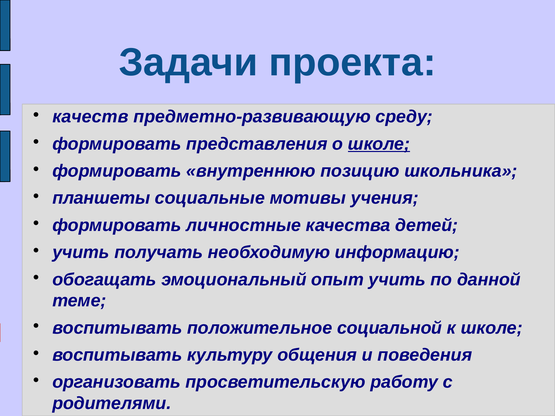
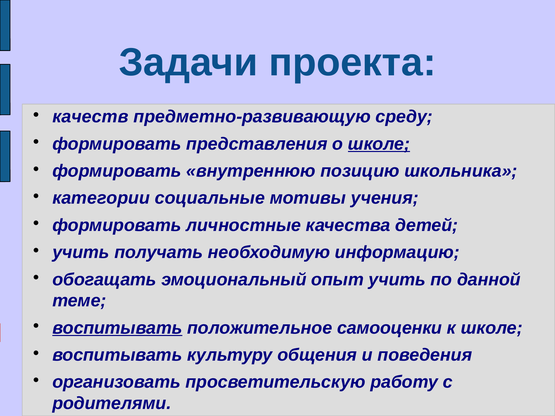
планшеты: планшеты -> категории (101, 198)
воспитывать underline: none -> present (117, 328)
социальной: социальной -> самооценки (390, 328)
